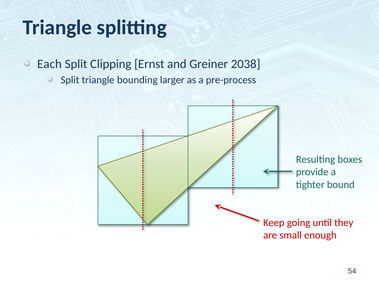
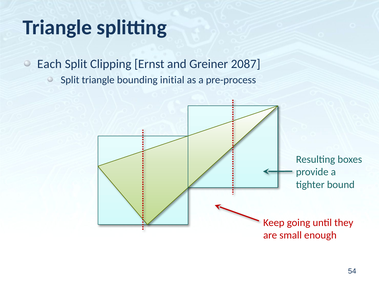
2038: 2038 -> 2087 (246, 64)
larger: larger -> initial (172, 80)
